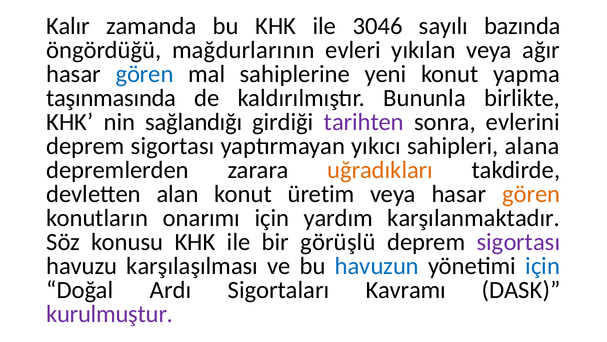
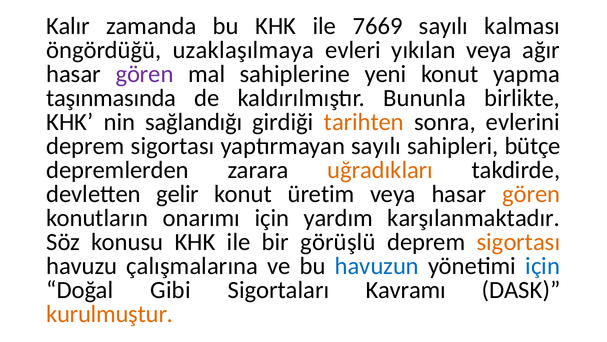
3046: 3046 -> 7669 (378, 26)
bazında: bazında -> kalması (522, 26)
mağdurlarının: mağdurlarının -> uzaklaşılmaya (243, 50)
gören colour: blue -> purple (145, 74)
tarihten colour: purple -> orange (364, 122)
yaptırmayan yıkıcı: yıkıcı -> sayılı (376, 146)
alana: alana -> bütçe (533, 146)
alan: alan -> gelir (178, 194)
sigortası colour: purple -> orange (518, 242)
karşılaşılması: karşılaşılması -> çalışmalarına (192, 266)
Ardı: Ardı -> Gibi (171, 290)
kurulmuştur colour: purple -> orange (110, 314)
